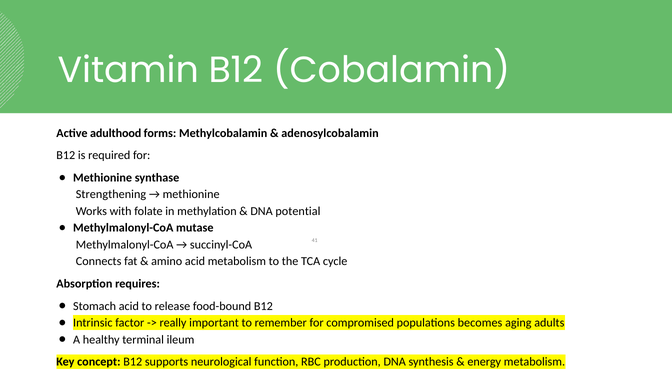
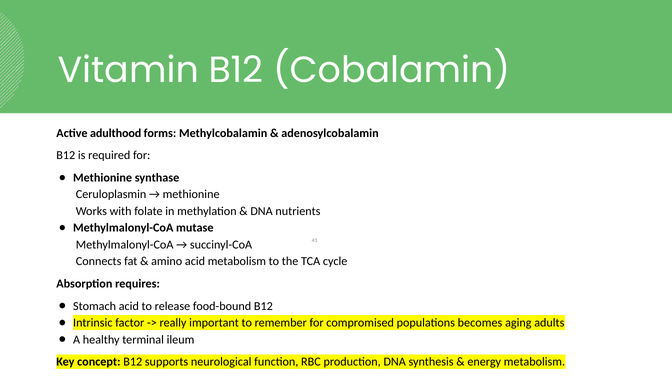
Strengthening: Strengthening -> Ceruloplasmin (111, 194)
potential: potential -> nutrients (298, 211)
